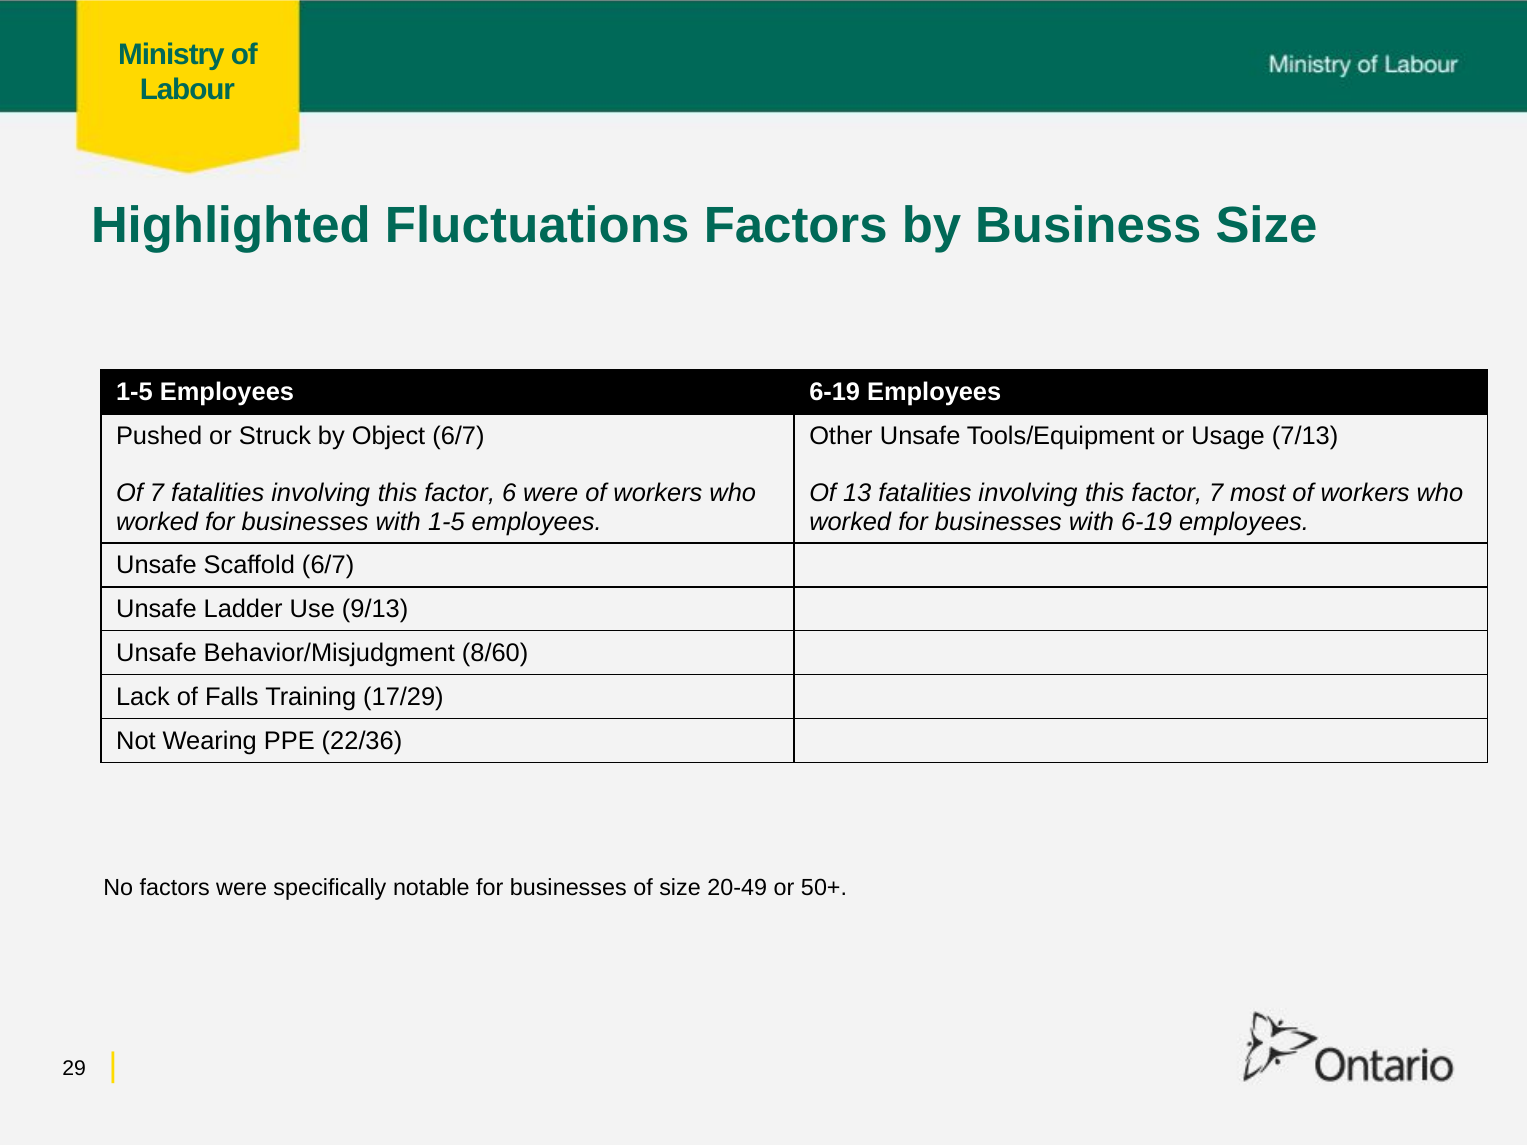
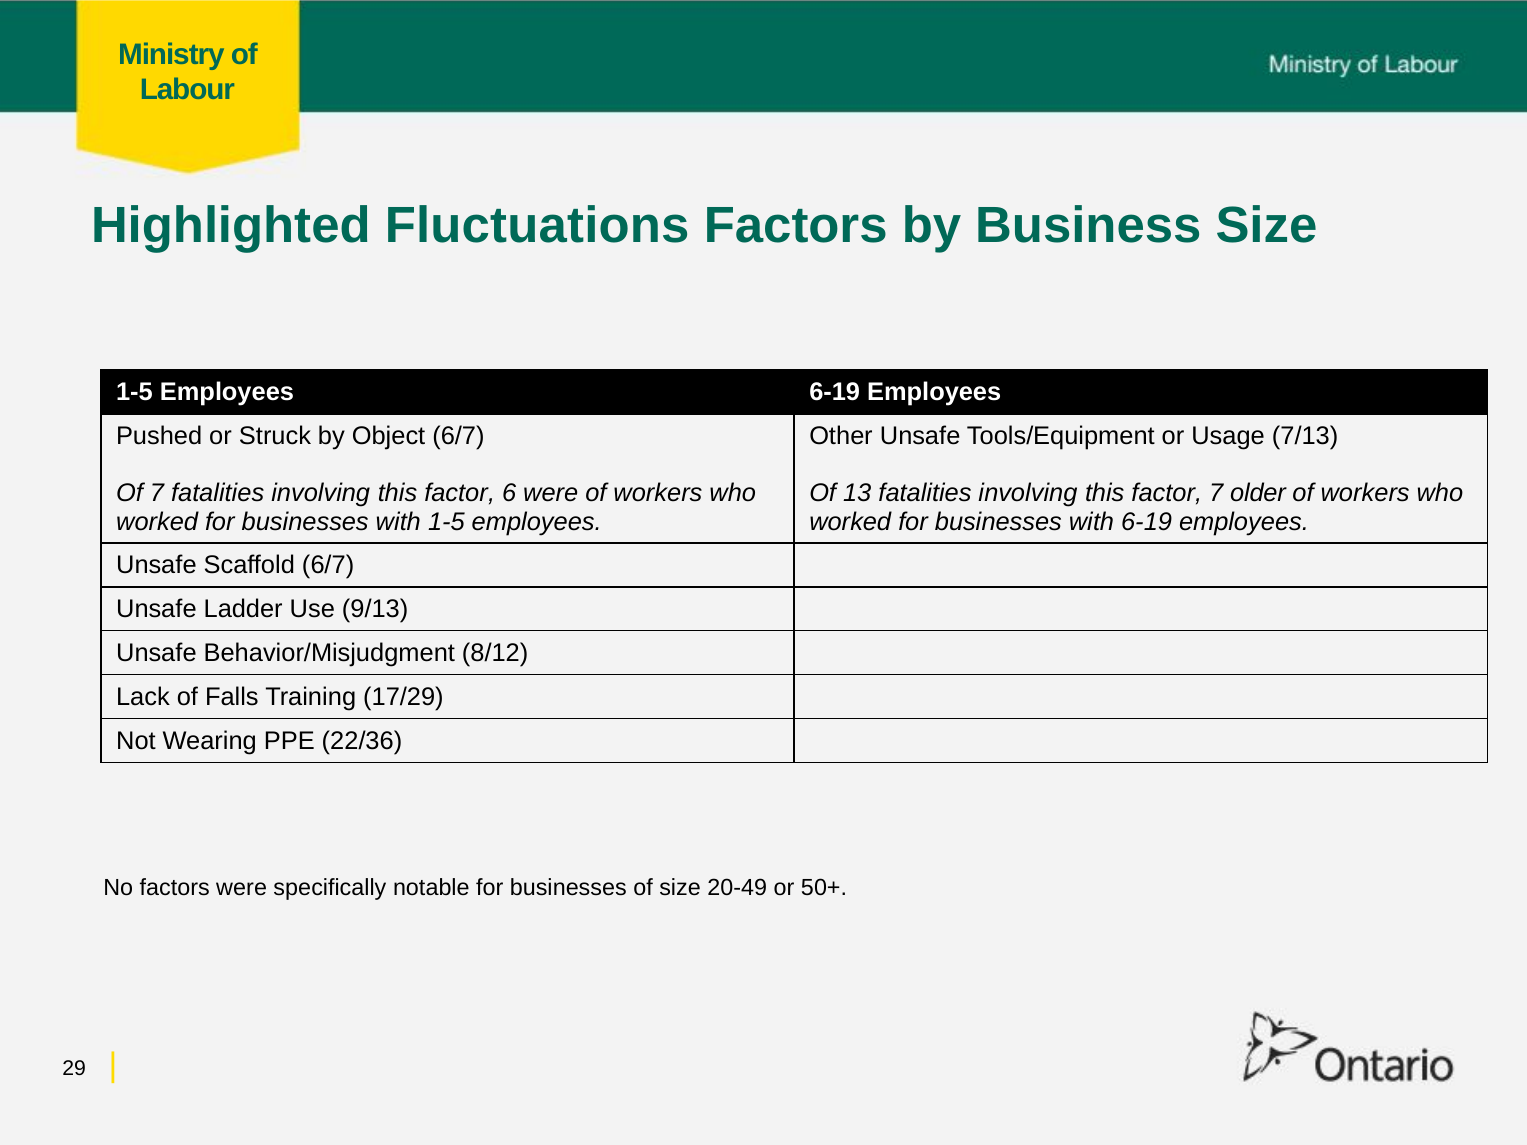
most: most -> older (1258, 493)
8/60: 8/60 -> 8/12 (495, 653)
